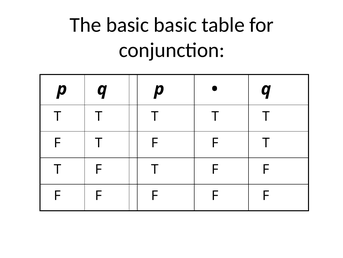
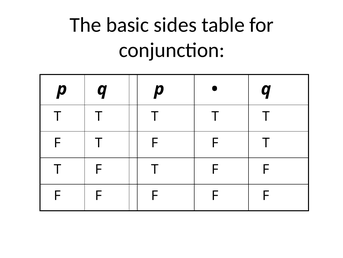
basic basic: basic -> sides (175, 25)
